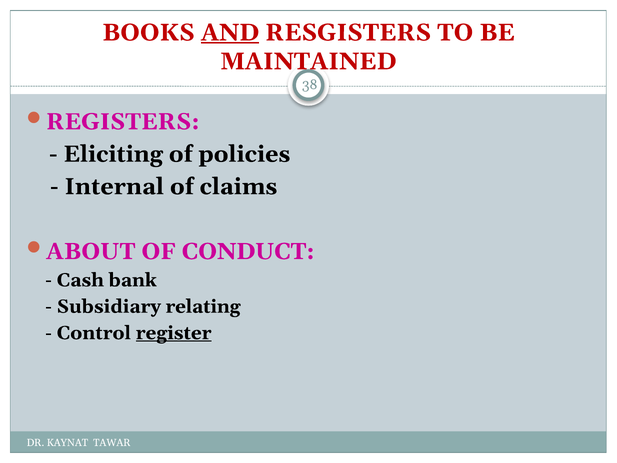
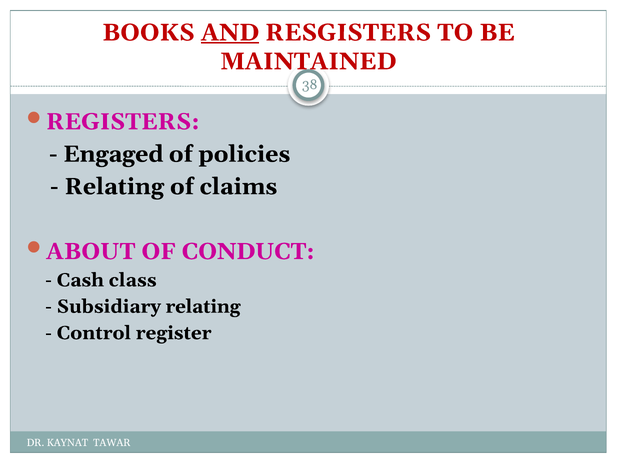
Eliciting: Eliciting -> Engaged (113, 154)
Internal: Internal -> Relating (114, 186)
bank: bank -> class (133, 280)
register underline: present -> none (174, 333)
